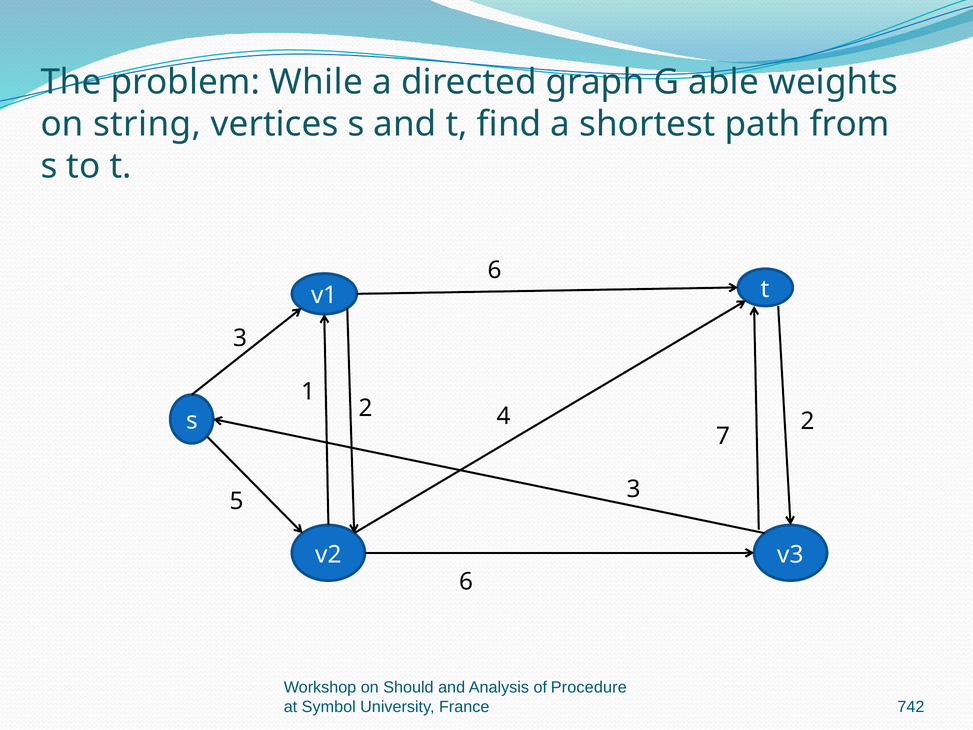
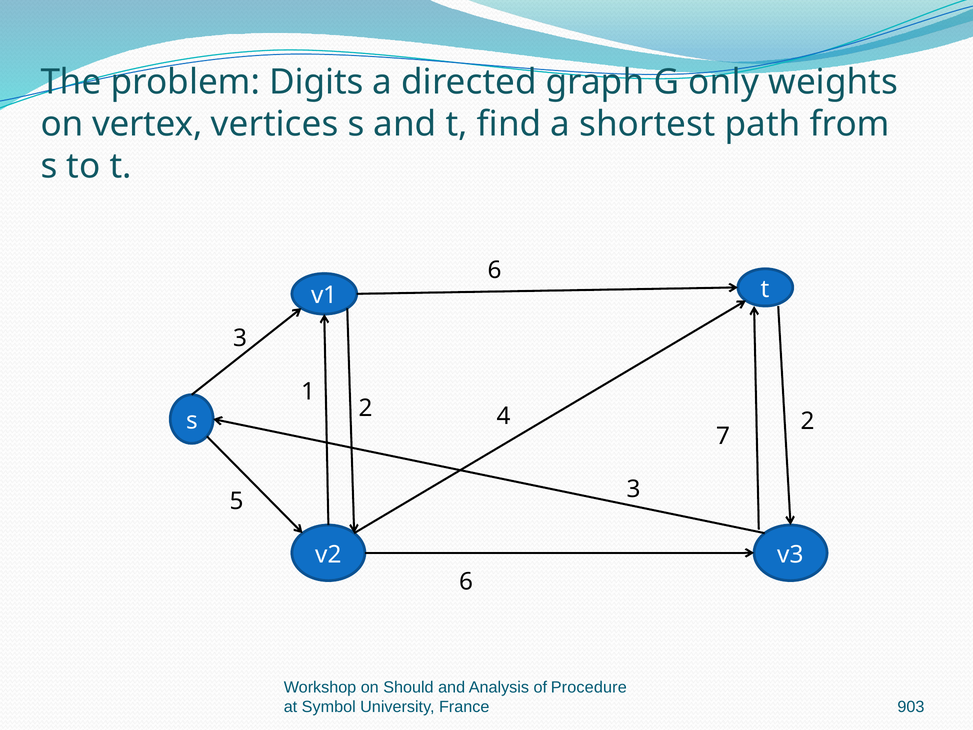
While: While -> Digits (316, 82)
able: able -> only (724, 82)
string: string -> vertex (147, 124)
742: 742 -> 903 (911, 707)
